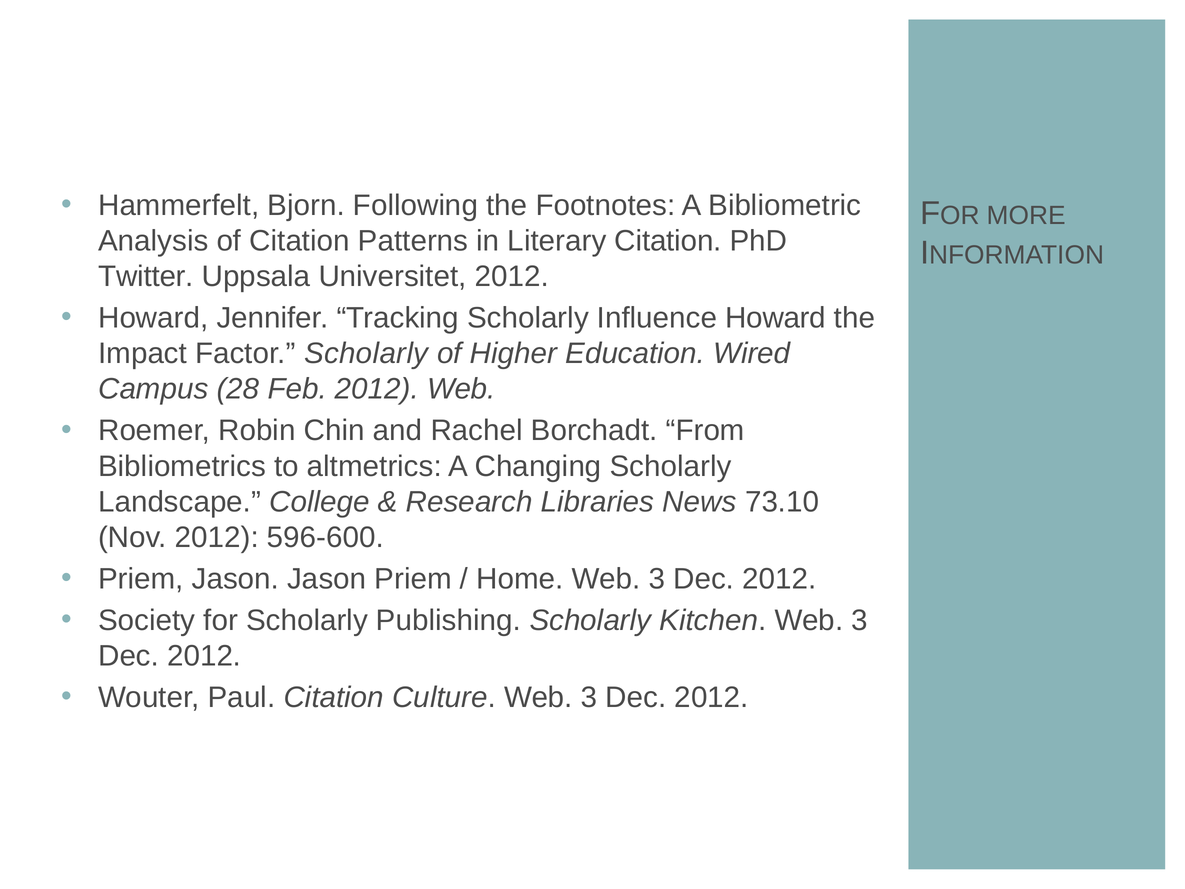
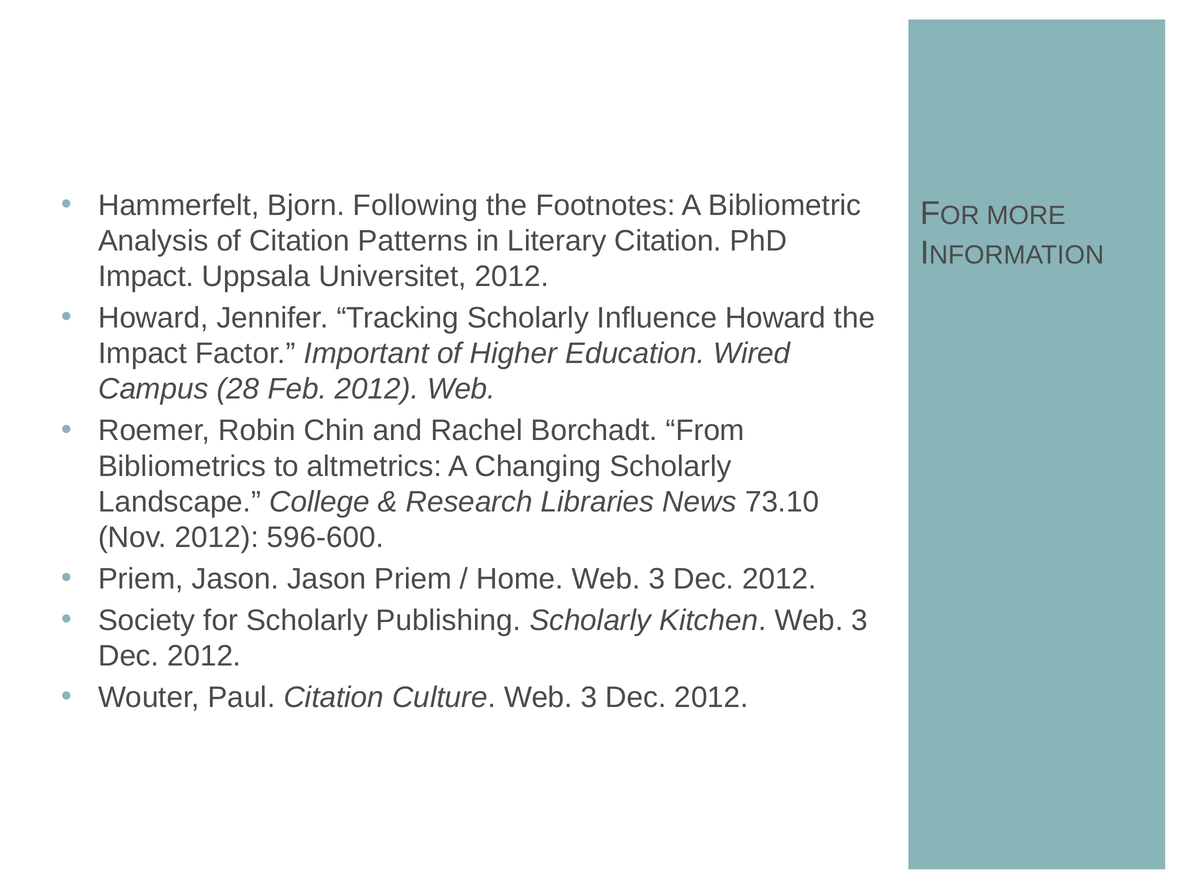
Twitter: Twitter -> Impact (146, 277)
Factor Scholarly: Scholarly -> Important (366, 354)
